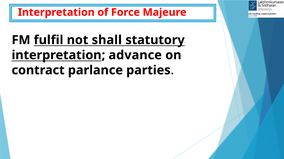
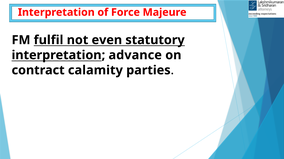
shall: shall -> even (107, 40)
parlance: parlance -> calamity (95, 71)
